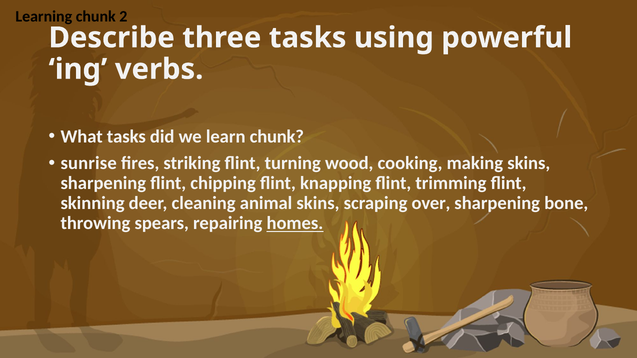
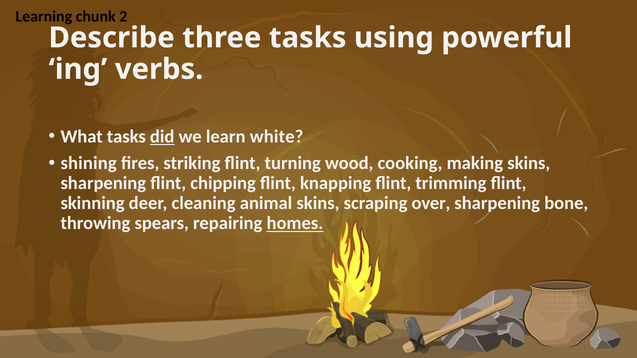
did underline: none -> present (162, 137)
learn chunk: chunk -> white (277, 137)
sunrise: sunrise -> shining (89, 163)
